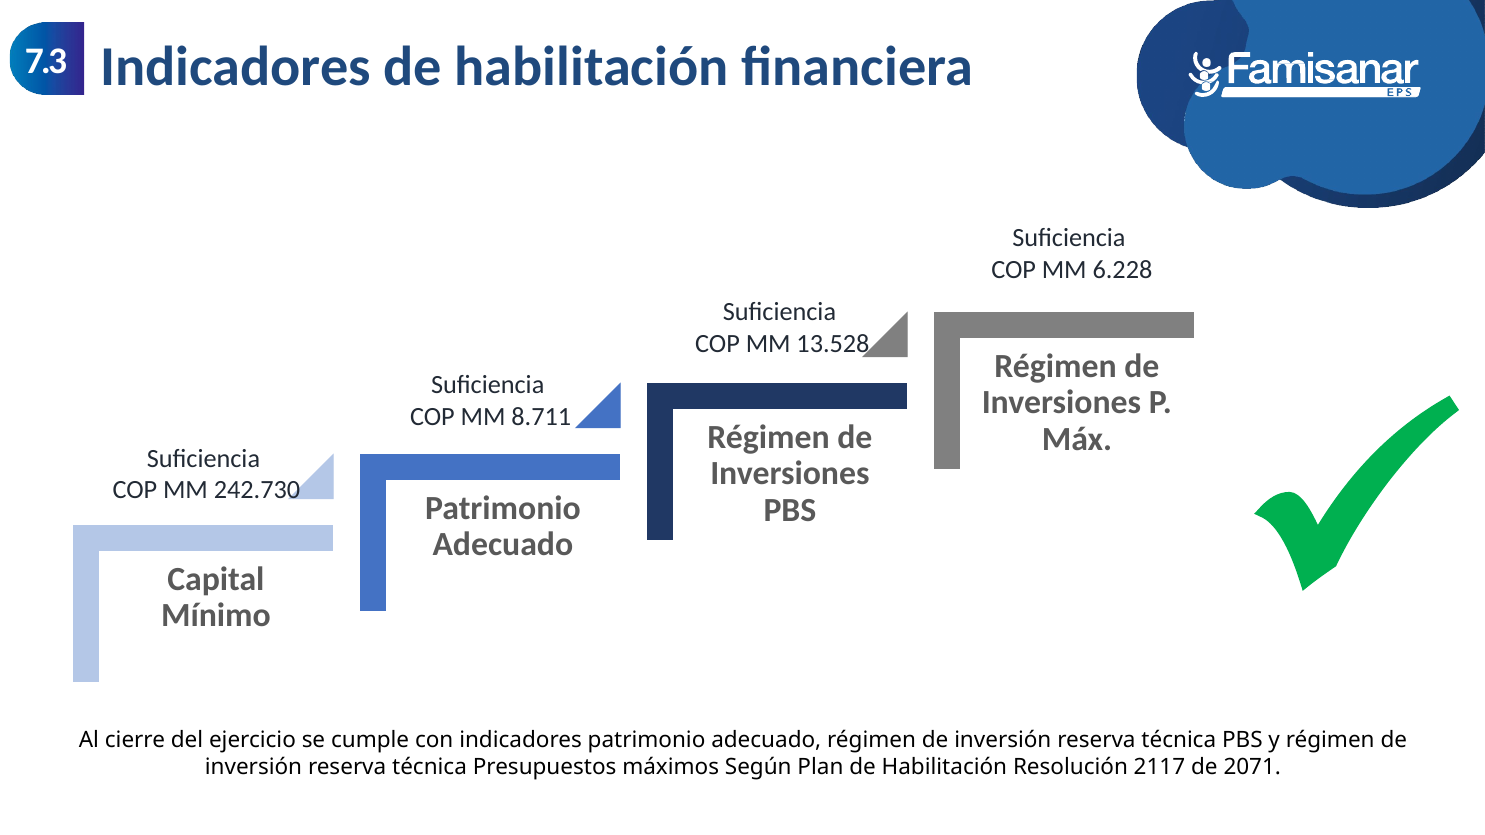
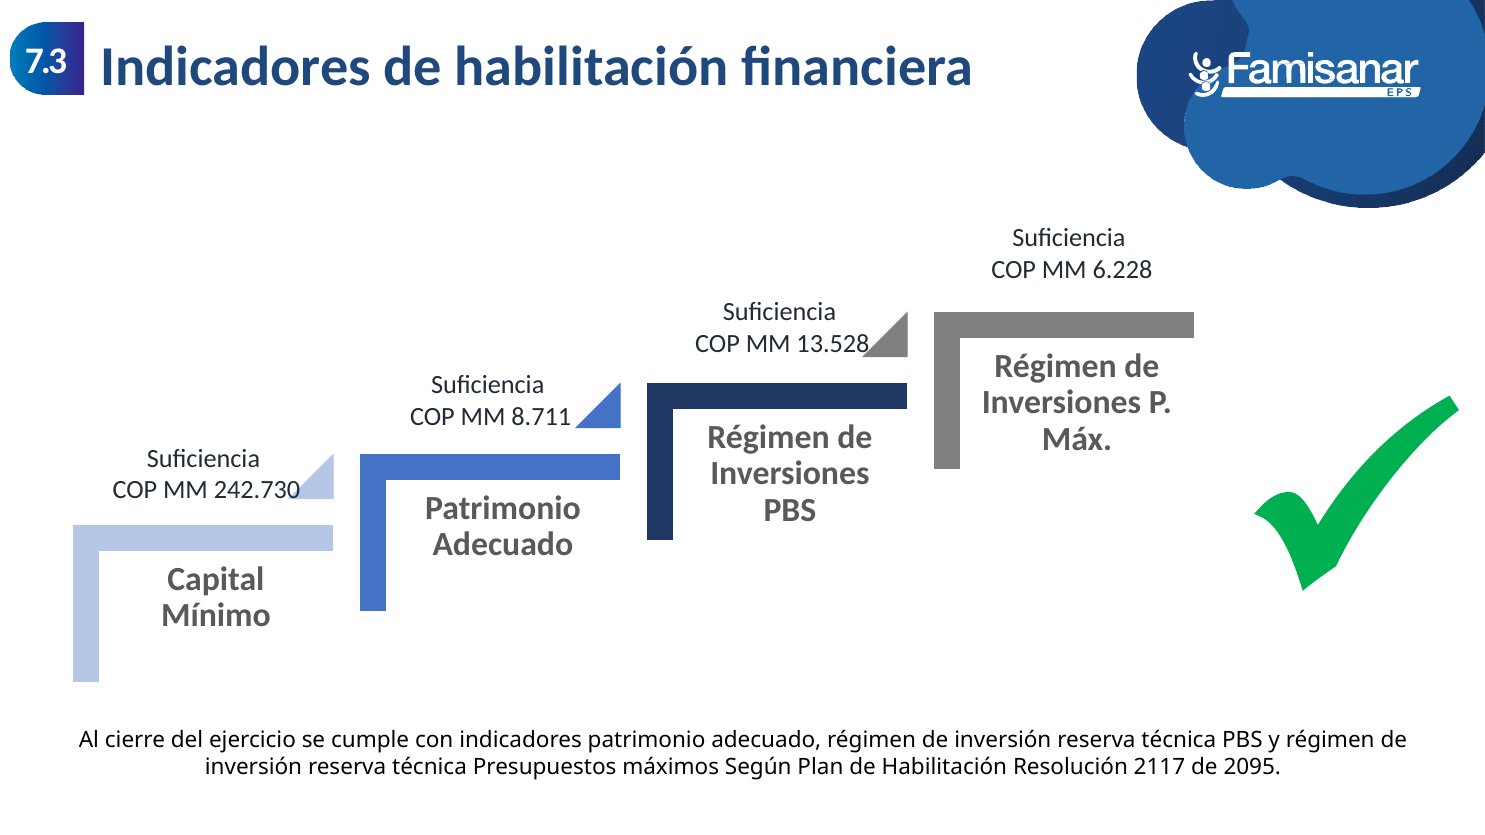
2071: 2071 -> 2095 (1252, 768)
